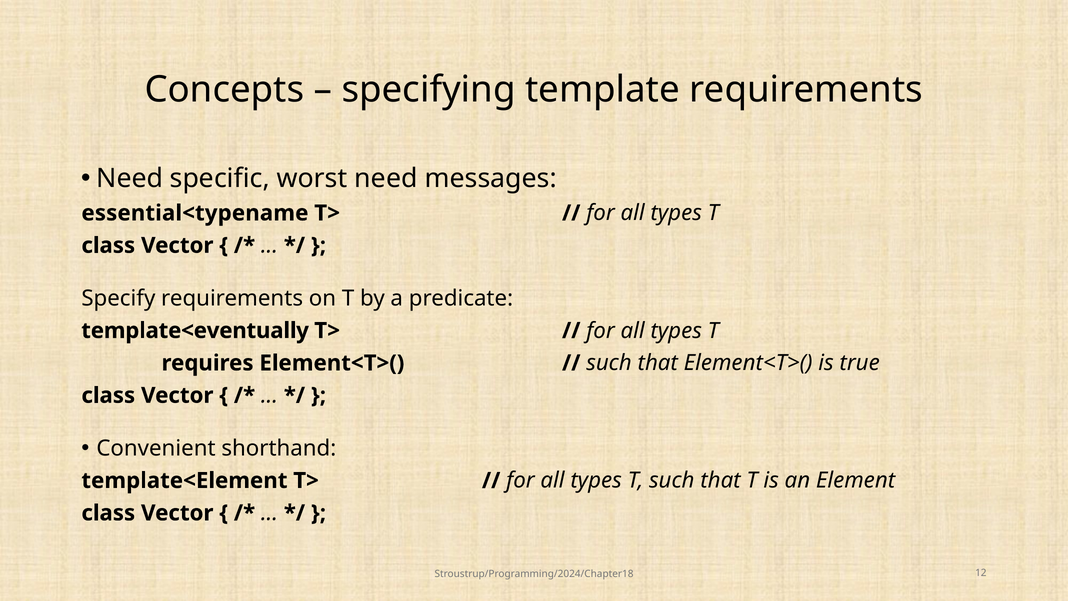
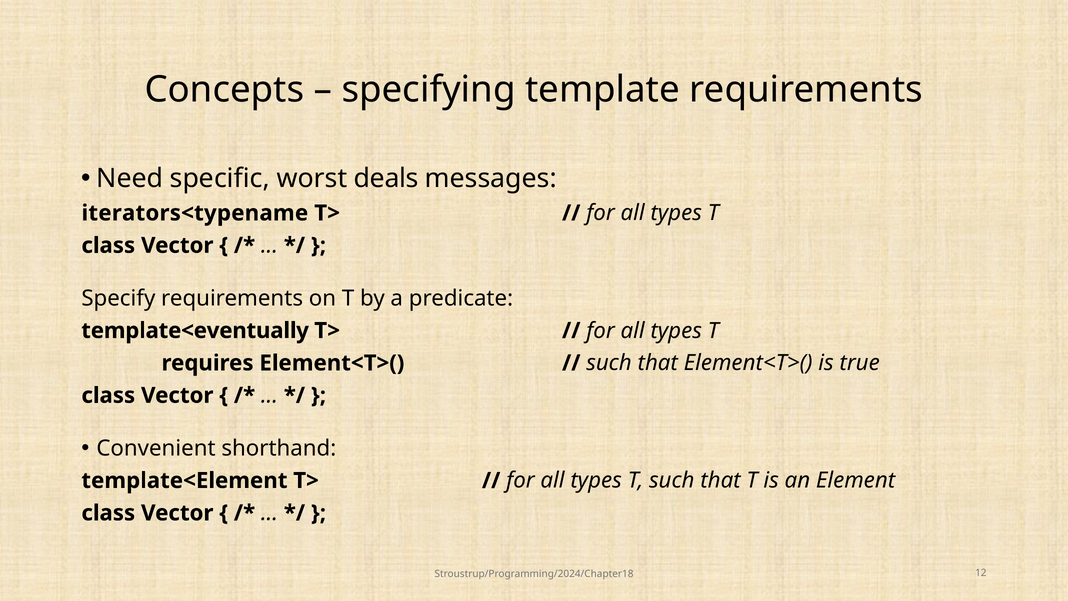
worst need: need -> deals (386, 178)
essential<typename: essential<typename -> iterators<typename (195, 213)
